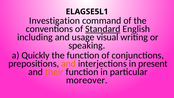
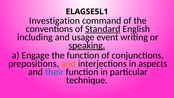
visual: visual -> event (108, 37)
speaking underline: none -> present (87, 45)
Quickly: Quickly -> Engage (36, 55)
present: present -> aspects (153, 64)
their colour: orange -> blue (54, 72)
moreover: moreover -> technique (87, 80)
